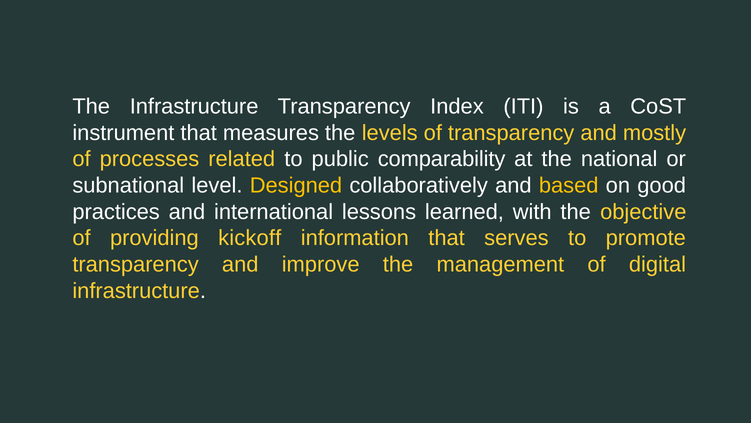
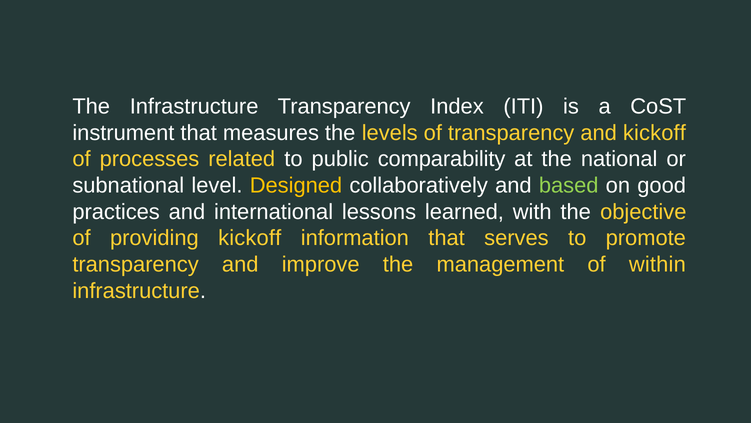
and mostly: mostly -> kickoff (654, 133)
based colour: yellow -> light green (569, 185)
digital: digital -> within (657, 264)
